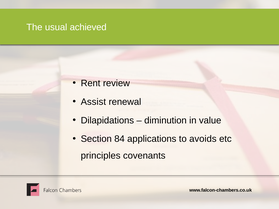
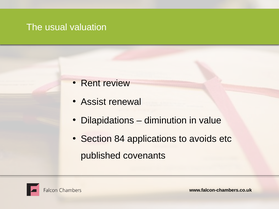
achieved: achieved -> valuation (88, 27)
principles: principles -> published (101, 156)
